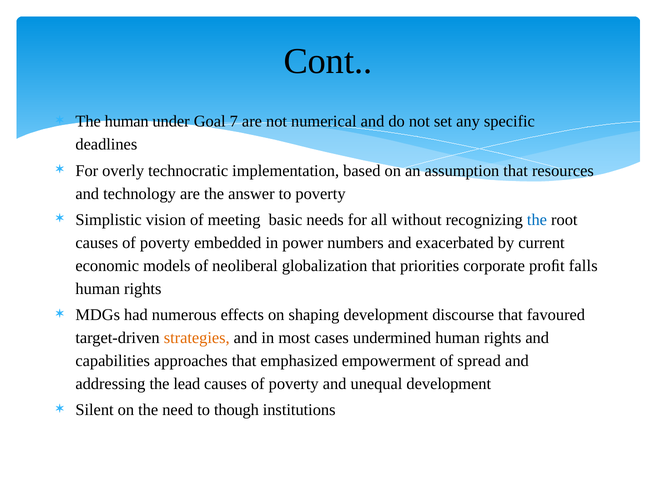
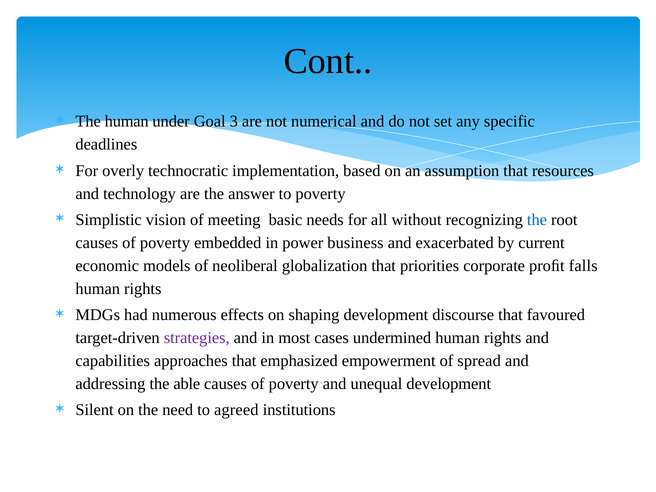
7: 7 -> 3 (234, 121)
numbers: numbers -> business (355, 243)
strategies colour: orange -> purple (197, 338)
lead: lead -> able (187, 384)
though: though -> agreed (236, 410)
